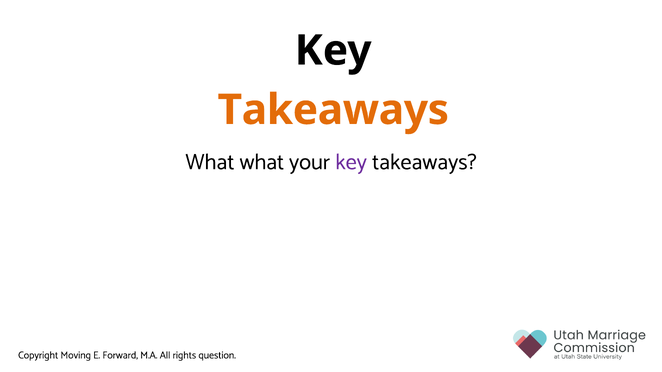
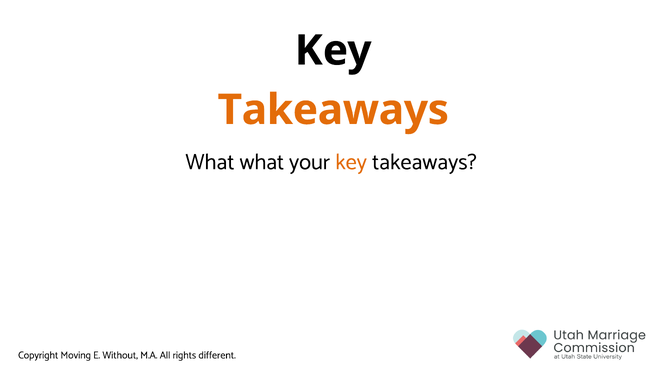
key colour: purple -> orange (351, 162)
Forward: Forward -> Without (120, 355)
question: question -> different (217, 355)
